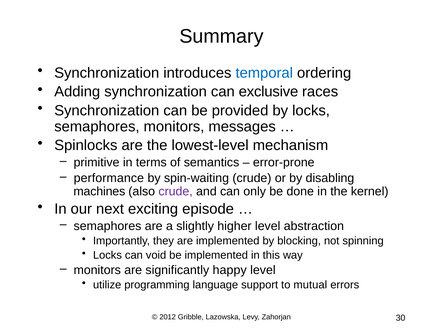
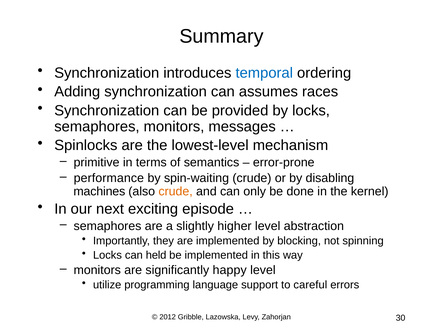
exclusive: exclusive -> assumes (268, 92)
crude colour: purple -> orange (176, 192)
void: void -> held (156, 255)
mutual: mutual -> careful (310, 285)
